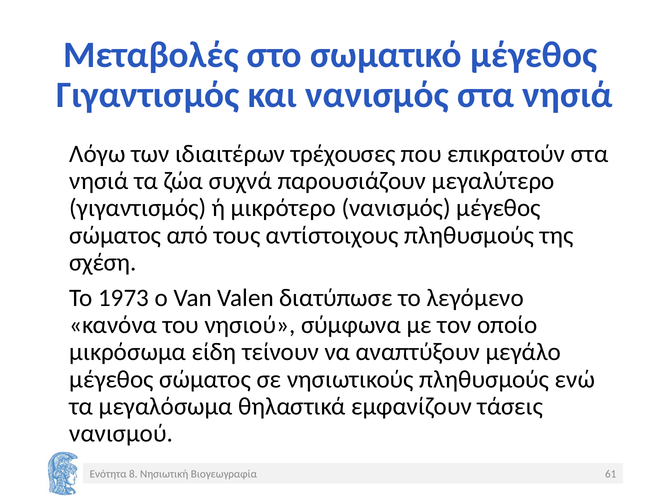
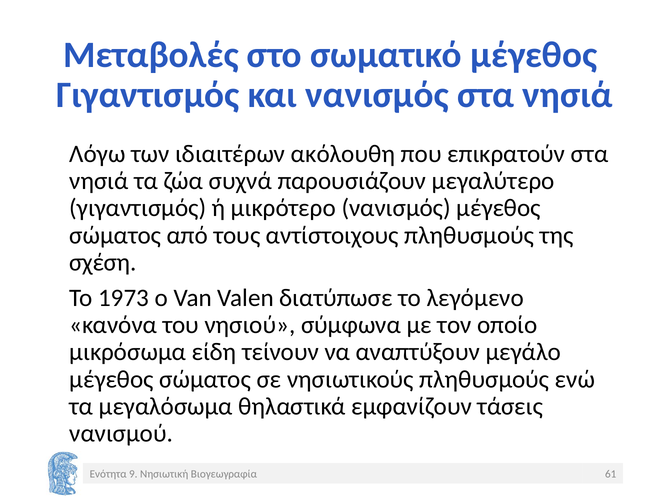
τρέχουσες: τρέχουσες -> ακόλουθη (343, 154)
8: 8 -> 9 (133, 474)
